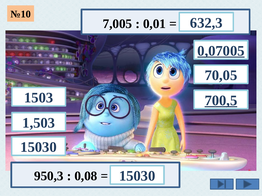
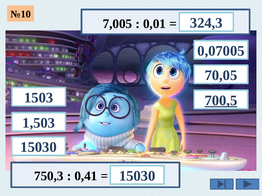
632,3: 632,3 -> 324,3 (206, 23)
0,07005 underline: present -> none (221, 51)
950,3: 950,3 -> 750,3 (49, 176)
0,08: 0,08 -> 0,41 (86, 176)
